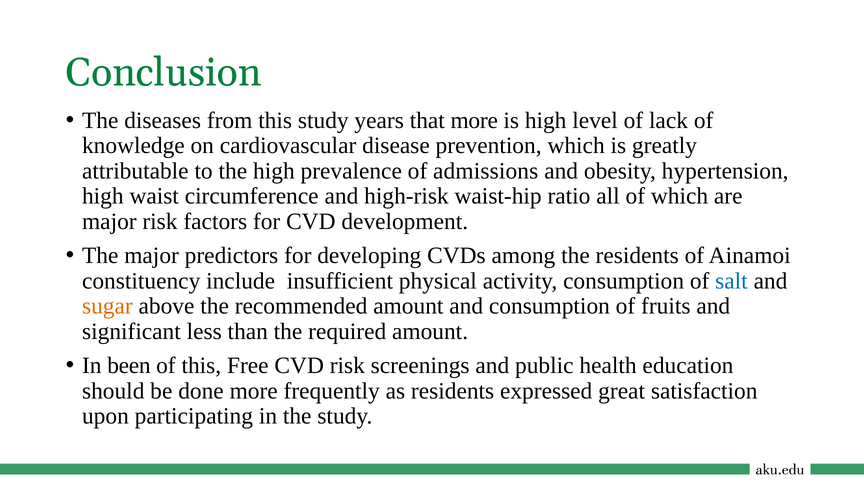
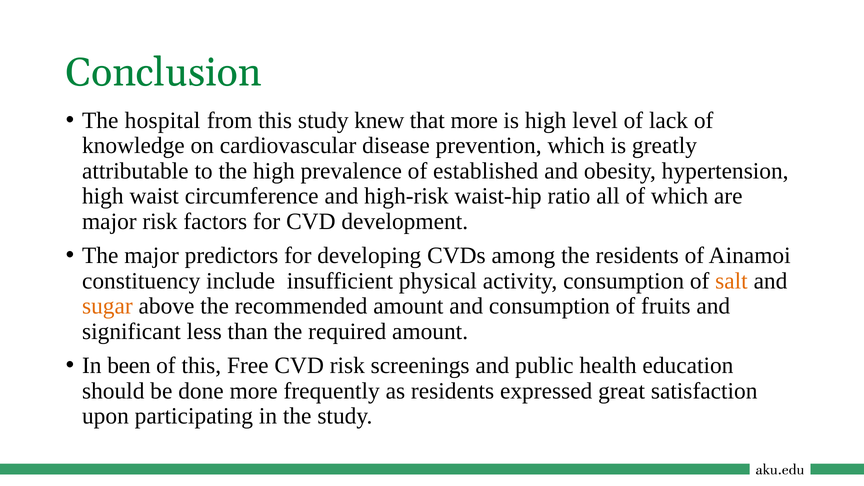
diseases: diseases -> hospital (163, 120)
years: years -> knew (379, 120)
admissions: admissions -> established (486, 171)
salt colour: blue -> orange (731, 281)
